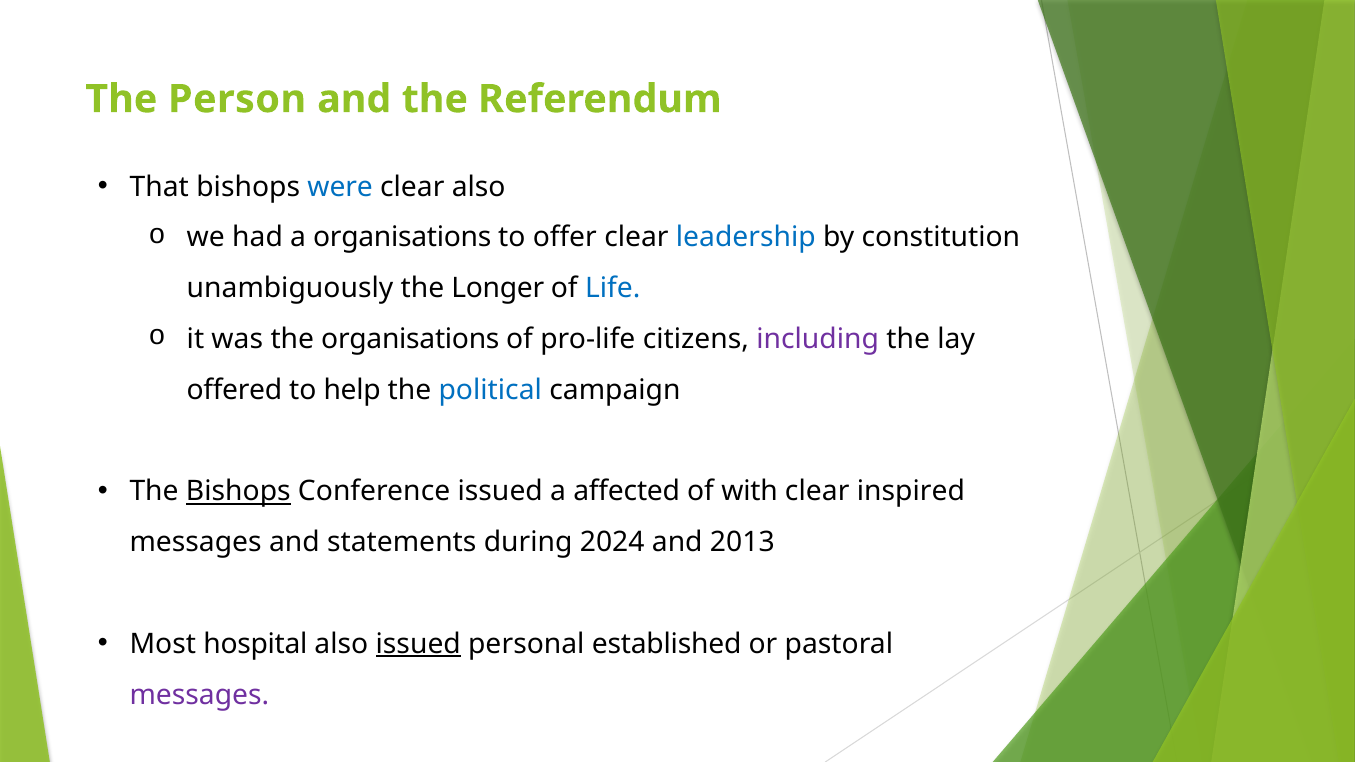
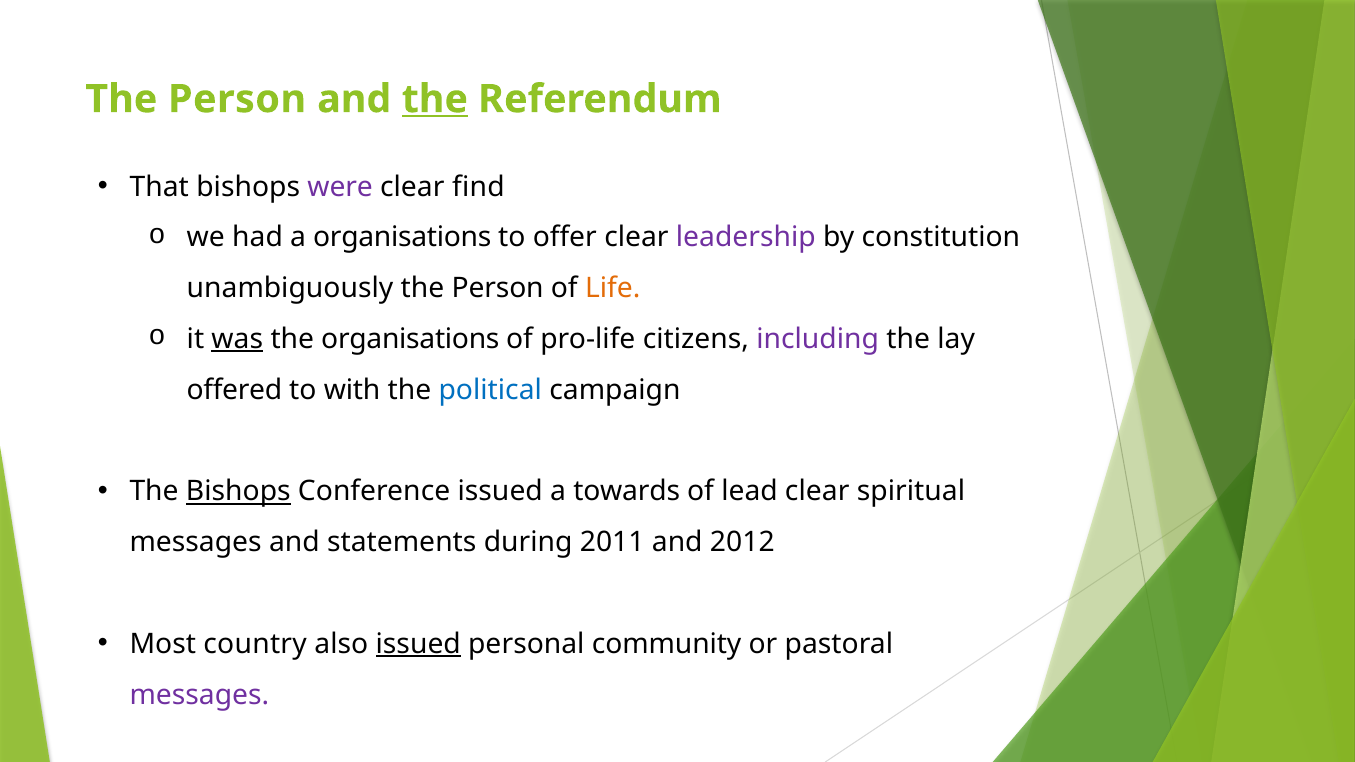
the underline: none -> present (435, 99)
were colour: blue -> purple (340, 187)
clear also: also -> find (478, 187)
leadership colour: blue -> purple (746, 238)
unambiguously the Longer: Longer -> Person (498, 288)
Life colour: blue -> orange (613, 288)
was underline: none -> present (237, 339)
help: help -> with (352, 390)
affected: affected -> towards (627, 492)
with: with -> lead (750, 492)
inspired: inspired -> spiritual (911, 492)
2024: 2024 -> 2011 (612, 543)
2013: 2013 -> 2012 (742, 543)
hospital: hospital -> country (255, 644)
established: established -> community (667, 644)
